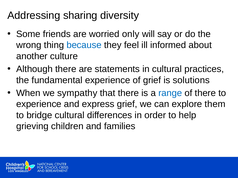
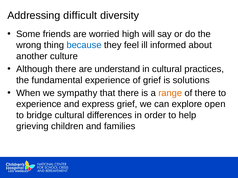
sharing: sharing -> difficult (80, 16)
only: only -> high (131, 34)
statements: statements -> understand (117, 69)
range colour: blue -> orange (170, 93)
them: them -> open (215, 104)
